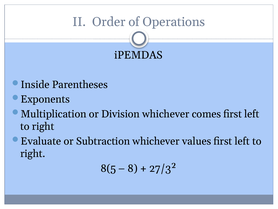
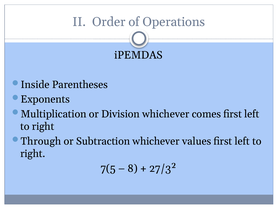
Evaluate: Evaluate -> Through (41, 141)
8(5: 8(5 -> 7(5 (108, 168)
